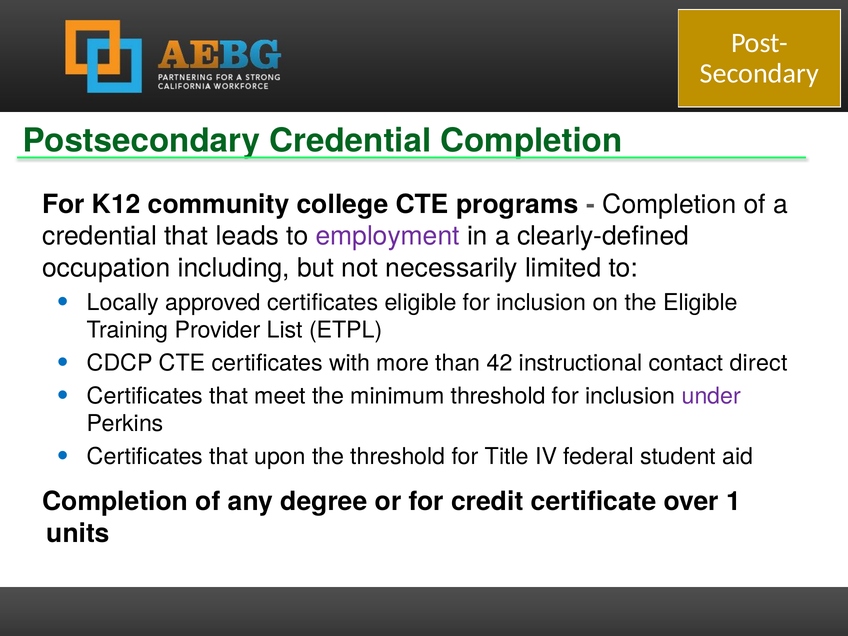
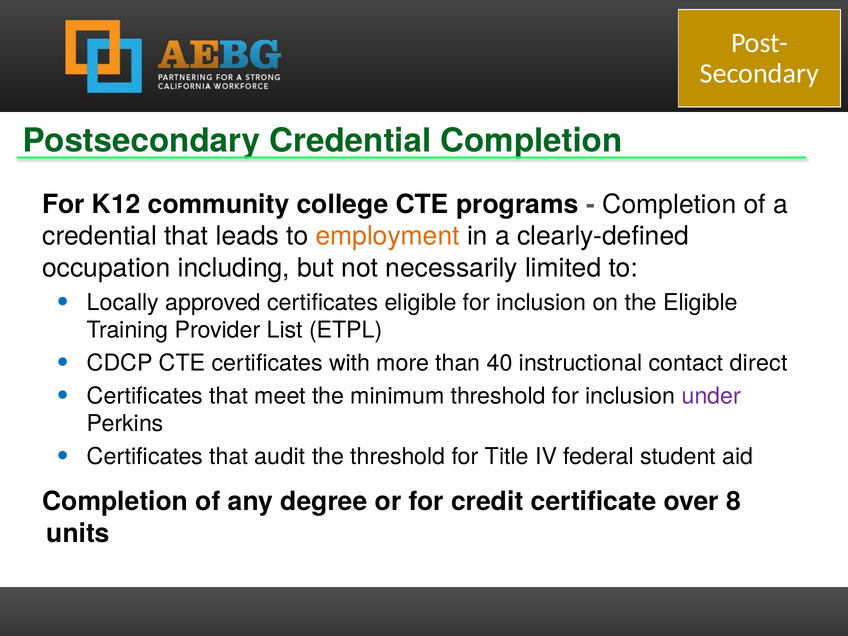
employment colour: purple -> orange (388, 236)
42: 42 -> 40 (500, 363)
upon: upon -> audit (280, 457)
1: 1 -> 8 (733, 502)
